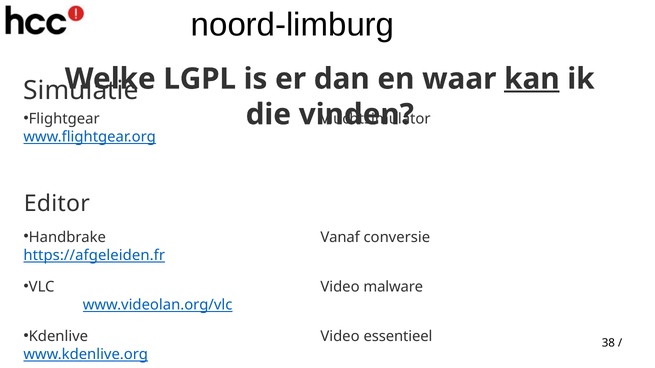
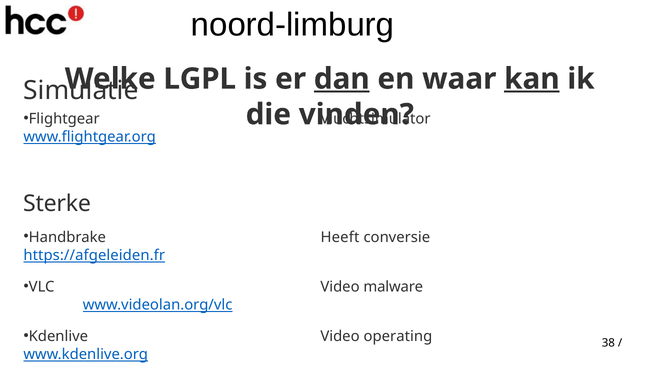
dan underline: none -> present (342, 79)
Editor: Editor -> Sterke (57, 204)
Vanaf: Vanaf -> Heeft (340, 238)
essentieel: essentieel -> operating (398, 337)
